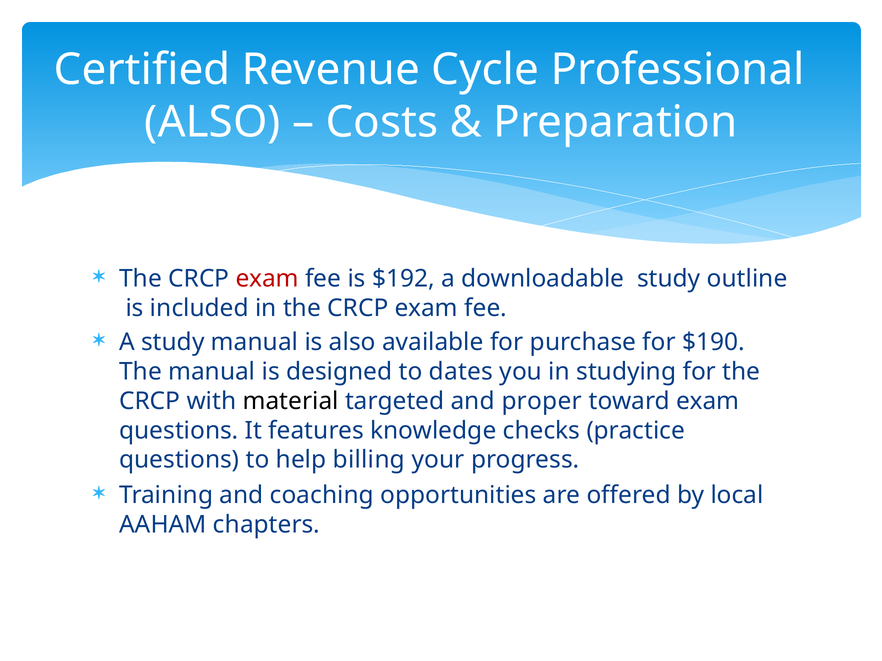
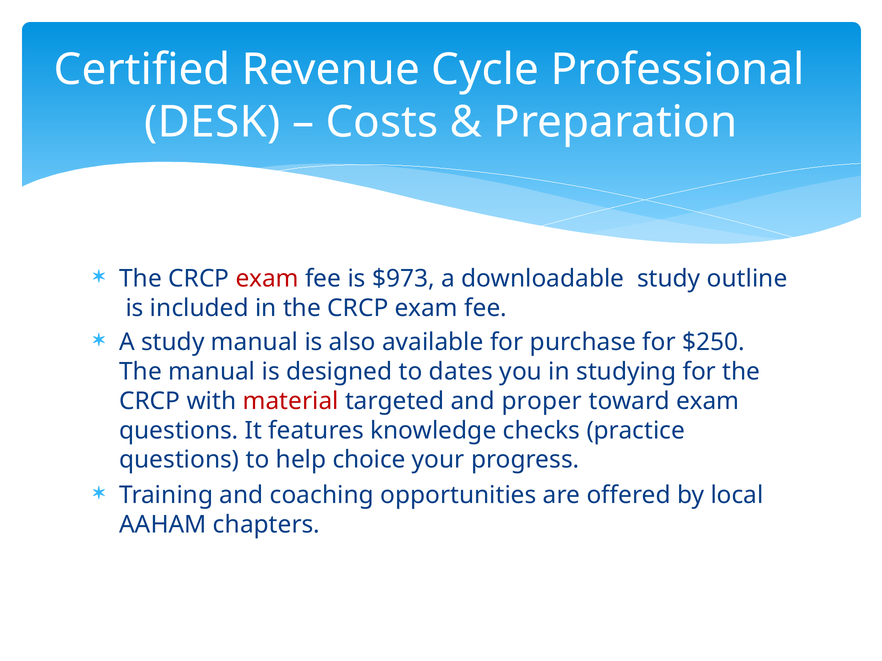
ALSO: ALSO -> DESK (212, 123)
$192: $192 -> $973 (403, 279)
$190: $190 -> $250 (714, 343)
material colour: black -> red (291, 401)
billing: billing -> choice (369, 460)
